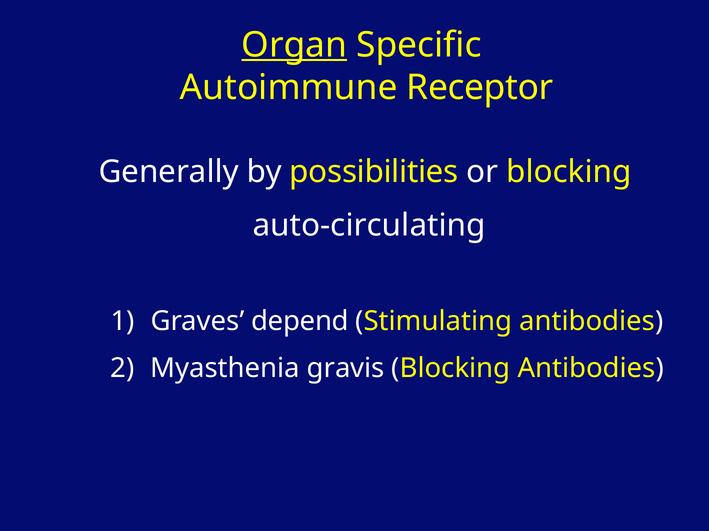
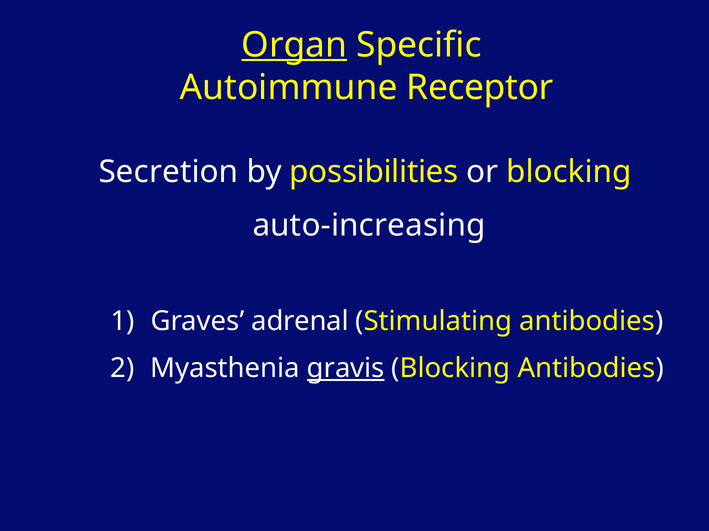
Generally: Generally -> Secretion (168, 172)
auto-circulating: auto-circulating -> auto-increasing (369, 226)
depend: depend -> adrenal (300, 322)
gravis underline: none -> present (346, 369)
